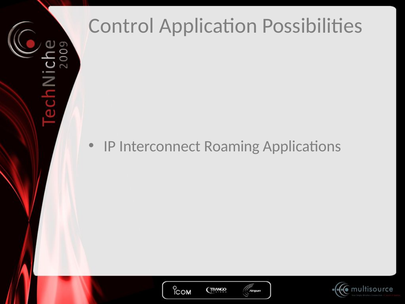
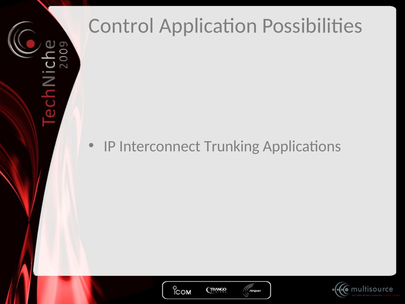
Roaming: Roaming -> Trunking (232, 146)
